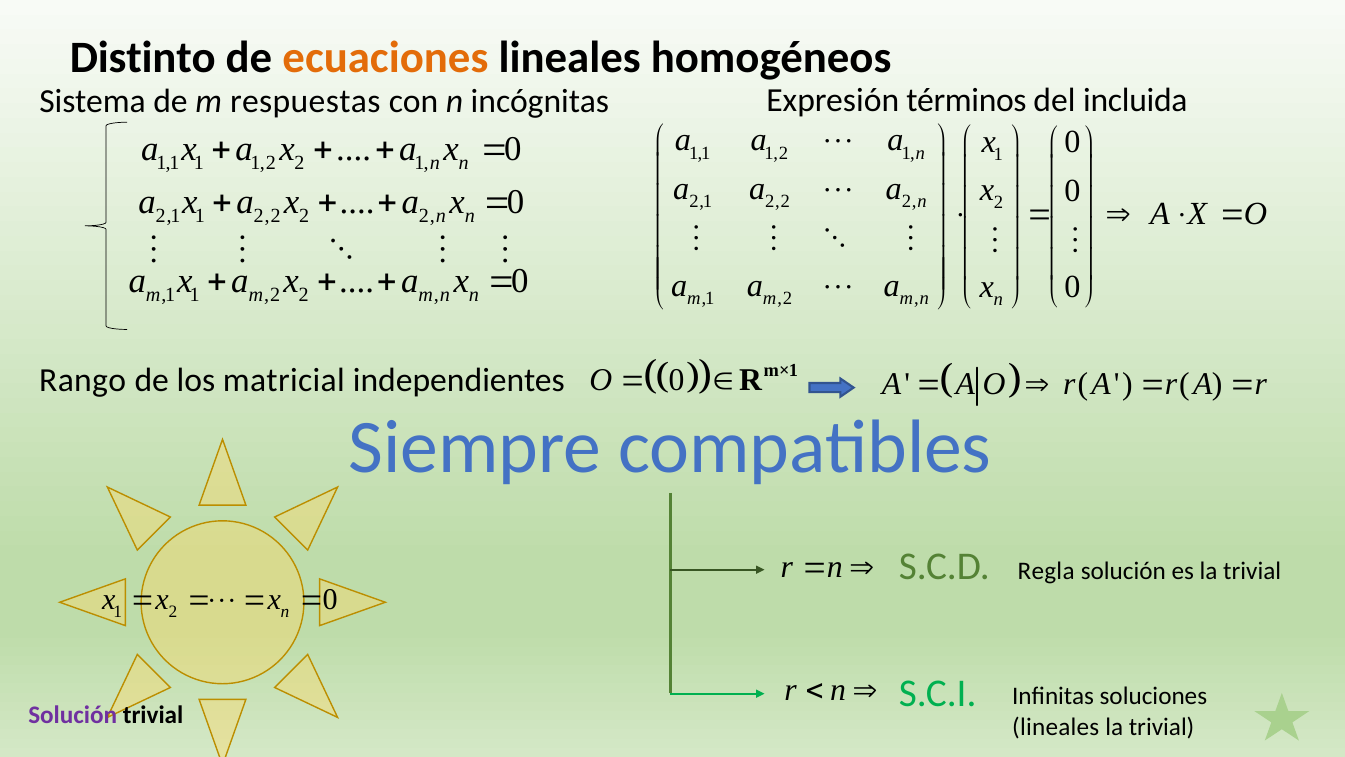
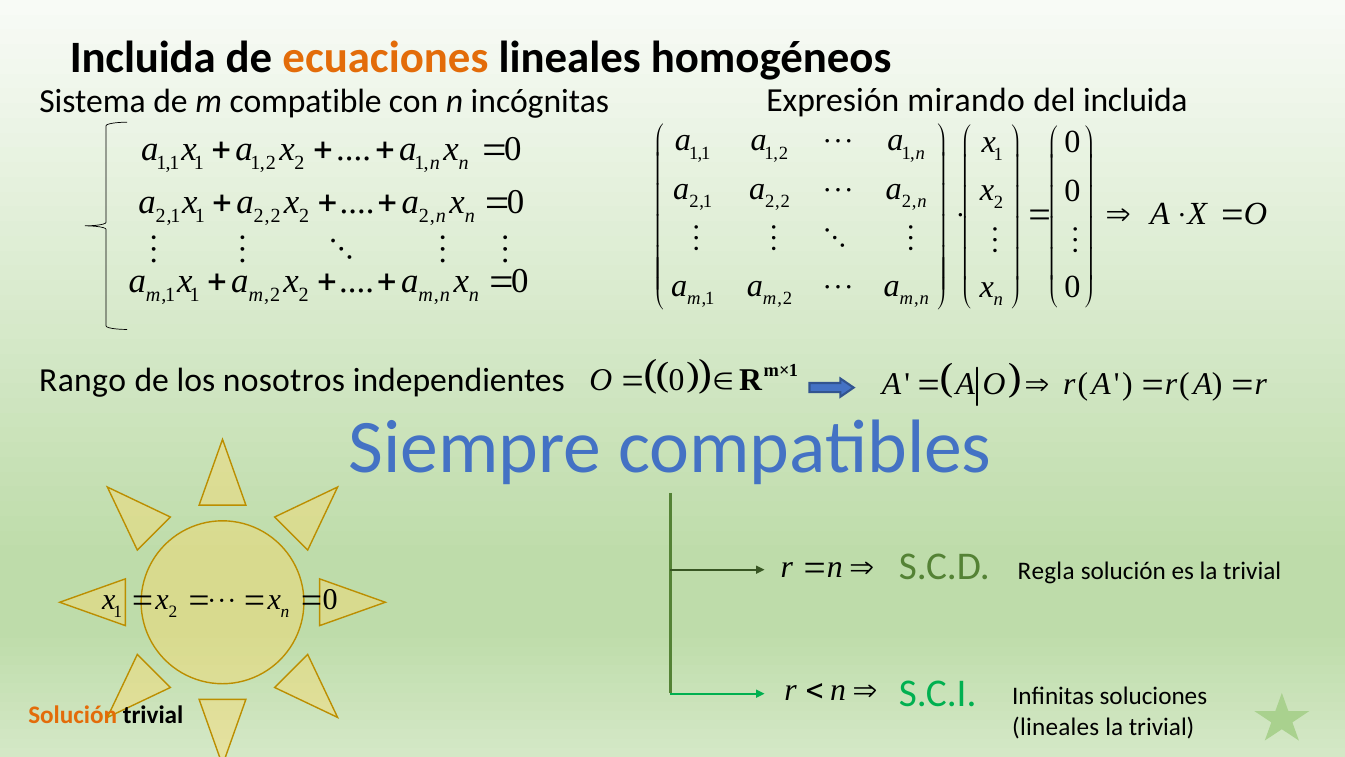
Distinto: Distinto -> Incluida (143, 58)
términos: términos -> mirando (966, 100)
respuestas: respuestas -> compatible (306, 101)
matricial: matricial -> nosotros (284, 381)
Solución colour: purple -> orange (73, 715)
